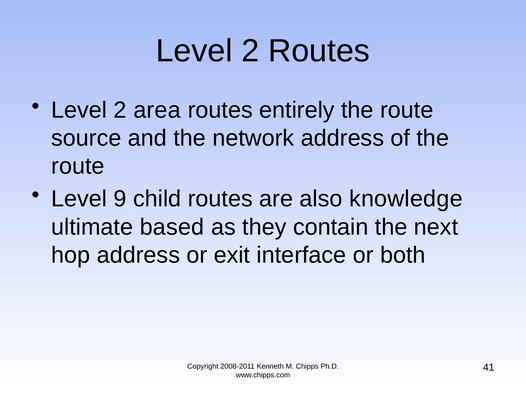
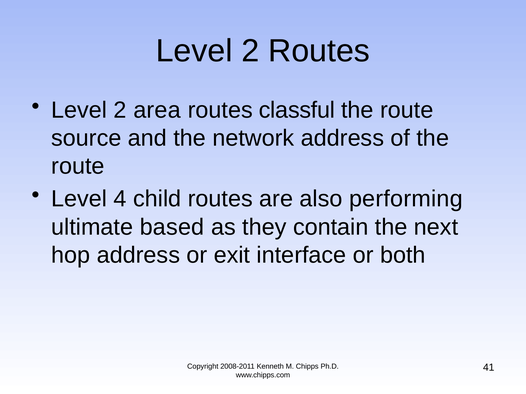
entirely: entirely -> classful (297, 110)
9: 9 -> 4 (120, 199)
knowledge: knowledge -> performing (406, 199)
